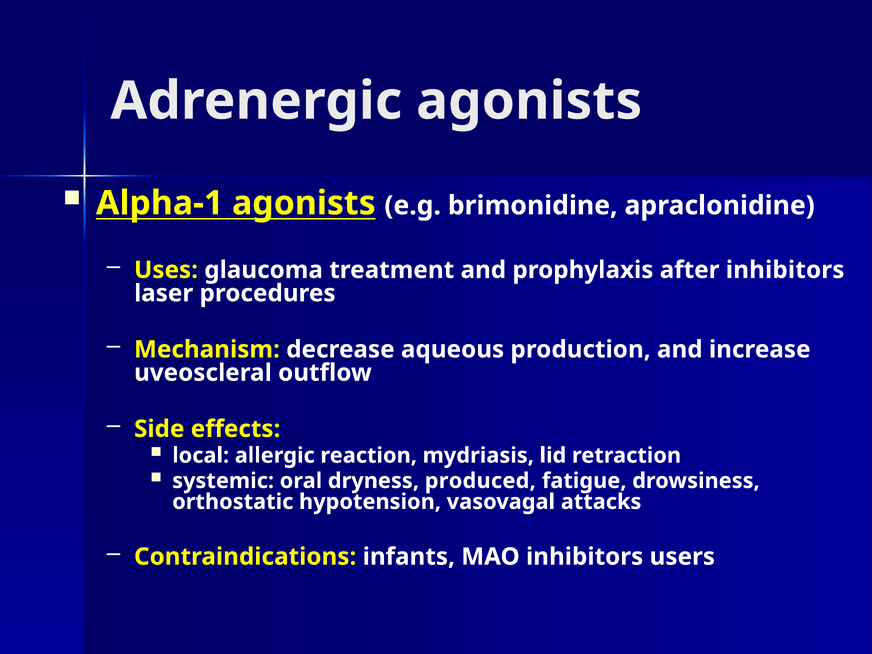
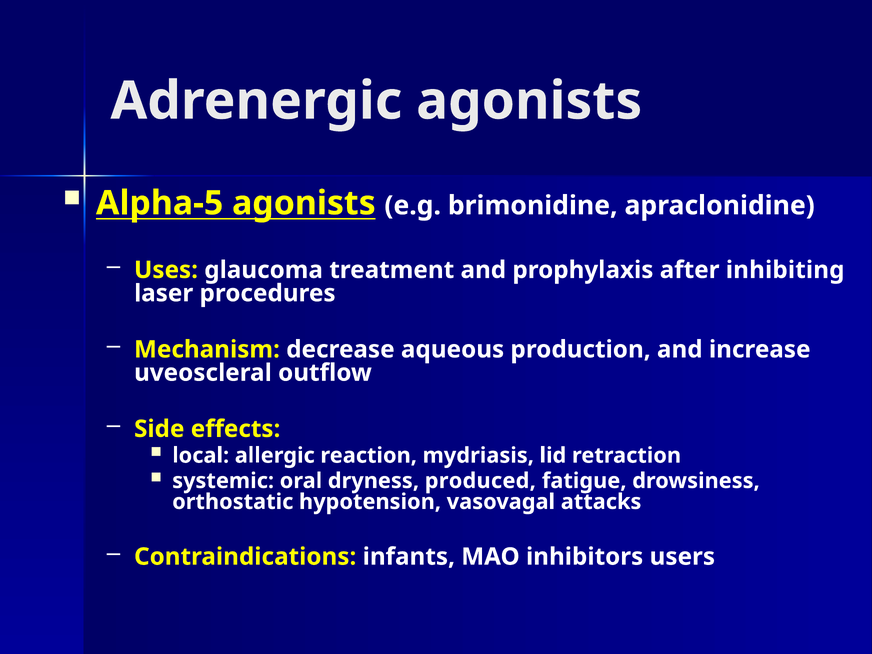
Alpha-1: Alpha-1 -> Alpha-5 (160, 203)
after inhibitors: inhibitors -> inhibiting (785, 270)
